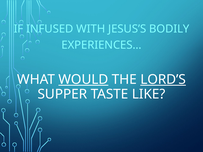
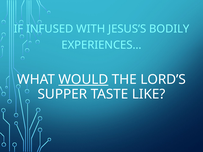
LORD’S underline: present -> none (163, 80)
